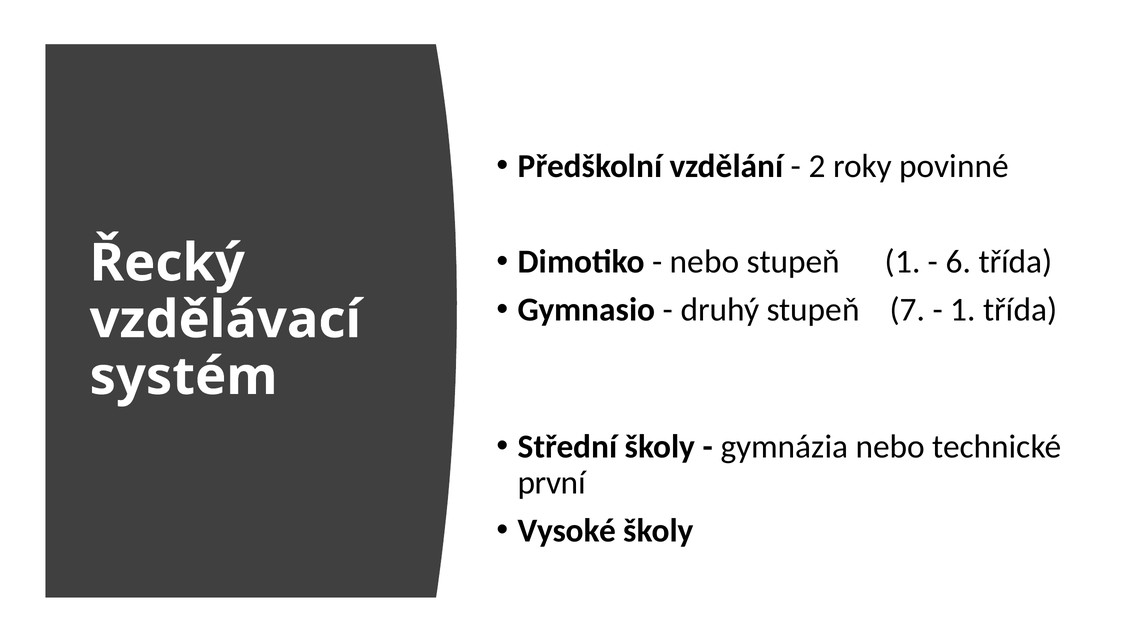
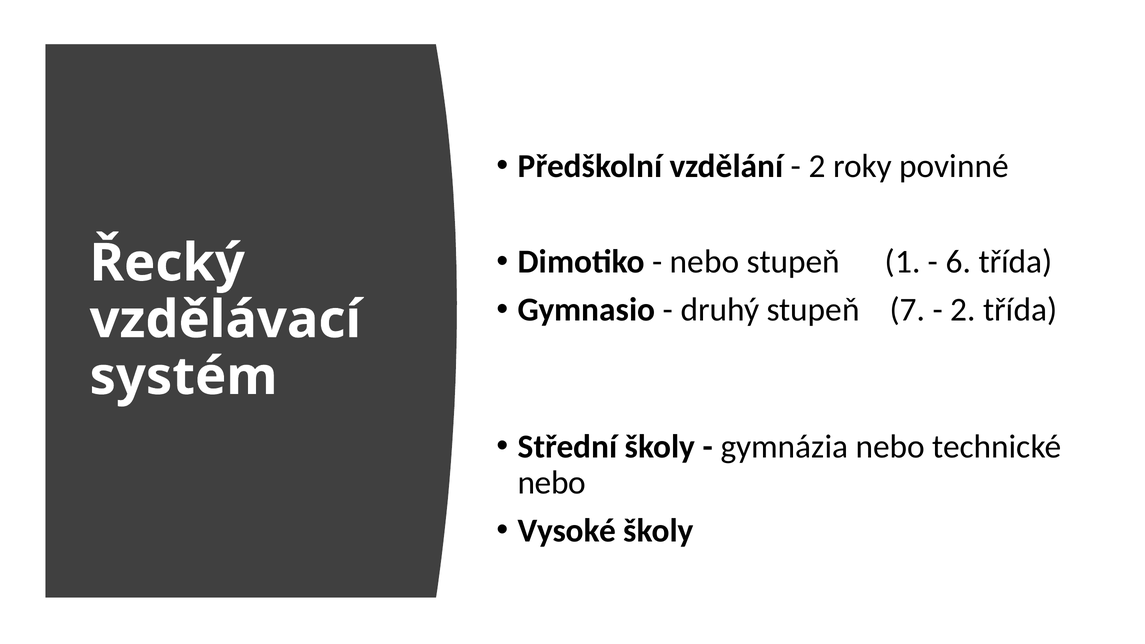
1: 1 -> 2 (963, 310)
první: první -> nebo (552, 483)
